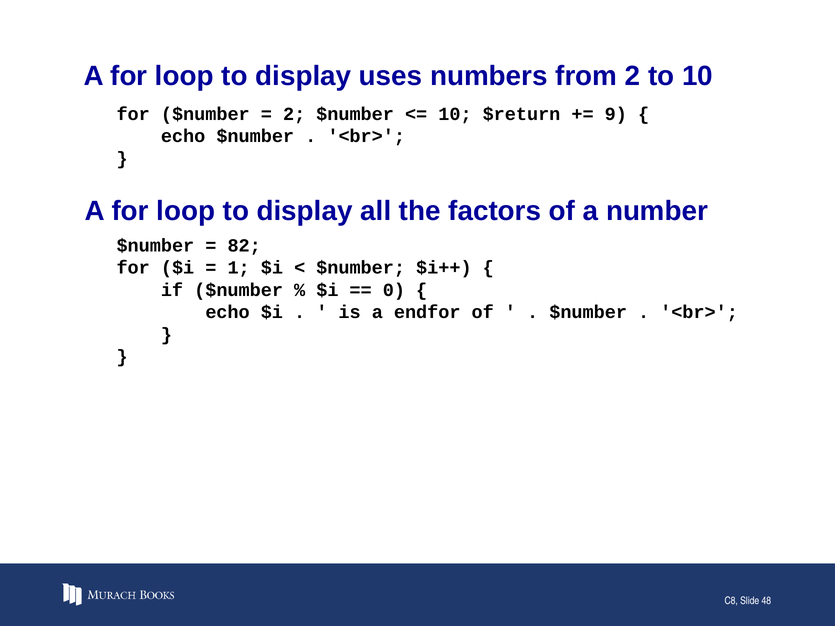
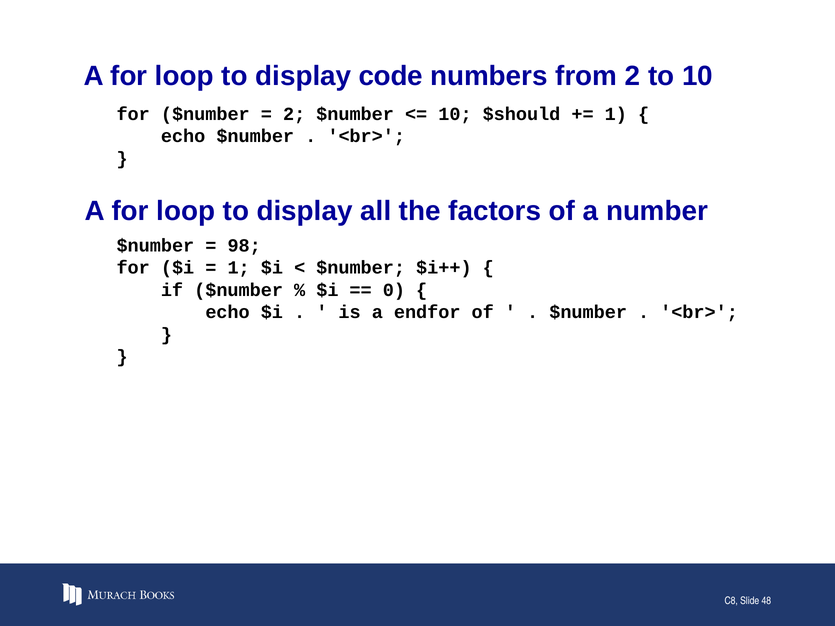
uses: uses -> code (391, 76)
$return: $return -> $should (521, 114)
9: 9 -> 1 (616, 114)
82: 82 -> 98 (244, 245)
